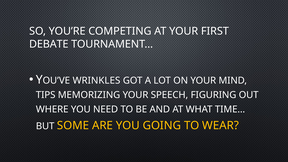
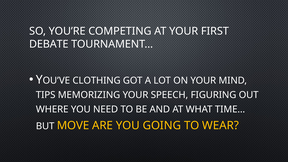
WRINKLES: WRINKLES -> CLOTHING (97, 81)
SOME: SOME -> MOVE (73, 126)
